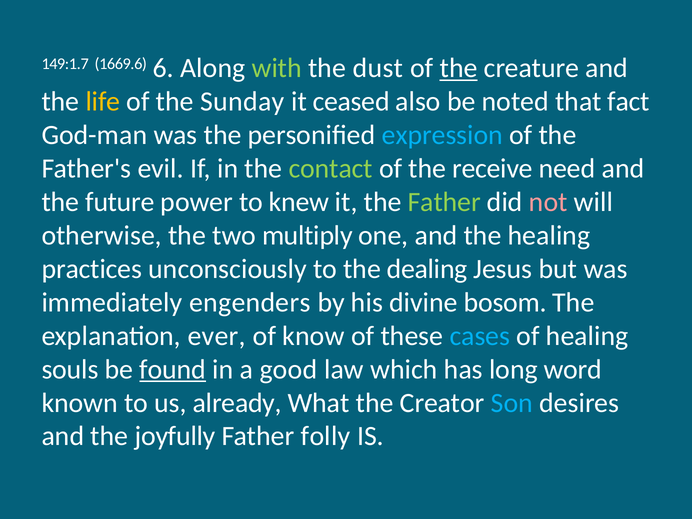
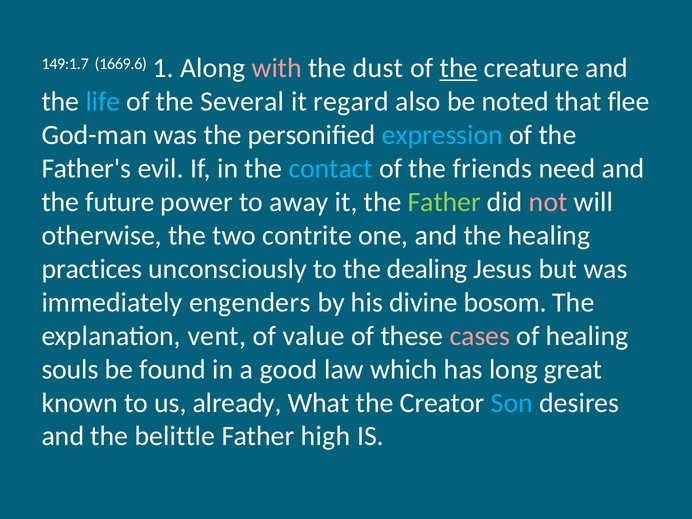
6: 6 -> 1 (163, 68)
with colour: light green -> pink (277, 68)
life colour: yellow -> light blue (103, 102)
Sunday: Sunday -> Several (242, 102)
ceased: ceased -> regard (351, 102)
fact: fact -> flee (628, 102)
contact colour: light green -> light blue (331, 169)
receive: receive -> friends (492, 169)
knew: knew -> away (299, 202)
multiply: multiply -> contrite (307, 236)
ever: ever -> vent (217, 336)
know: know -> value (313, 336)
cases colour: light blue -> pink (480, 336)
found underline: present -> none (173, 369)
word: word -> great (573, 369)
joyfully: joyfully -> belittle (175, 436)
folly: folly -> high (326, 436)
